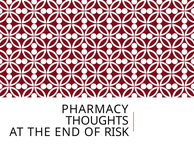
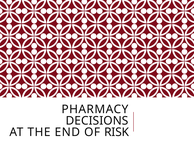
THOUGHTS: THOUGHTS -> DECISIONS (97, 120)
